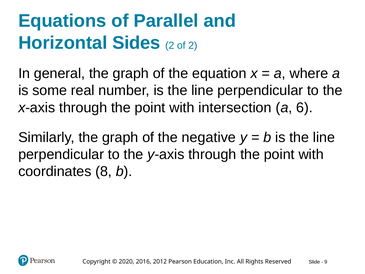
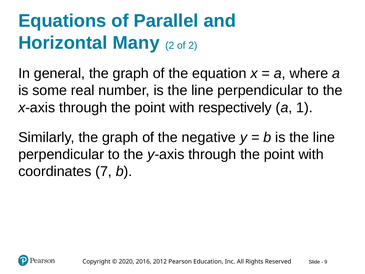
Sides: Sides -> Many (136, 43)
intersection: intersection -> respectively (235, 107)
6: 6 -> 1 (304, 107)
8: 8 -> 7 (104, 171)
